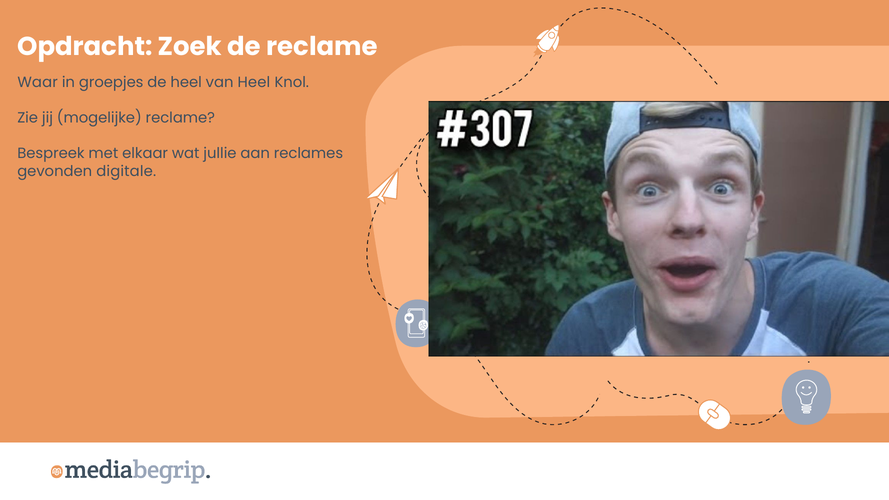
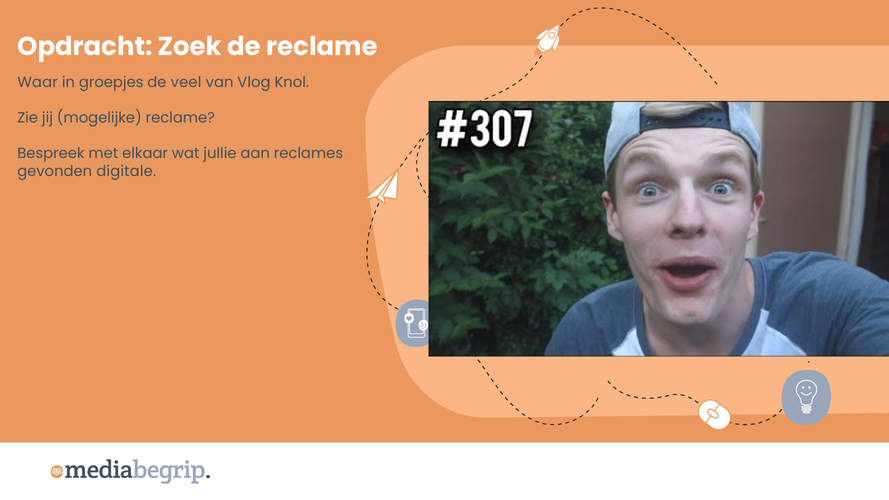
de heel: heel -> veel (186, 82)
van Heel: Heel -> Vlog (254, 82)
